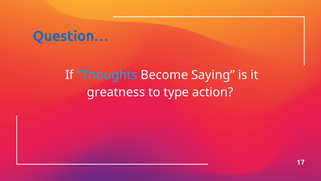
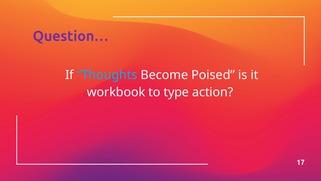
Question… colour: blue -> purple (71, 36)
Saying: Saying -> Poised (213, 75)
greatness: greatness -> workbook (116, 92)
